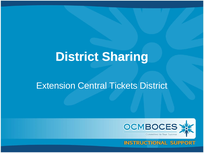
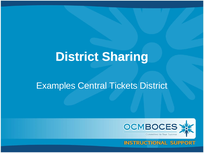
Extension: Extension -> Examples (56, 86)
